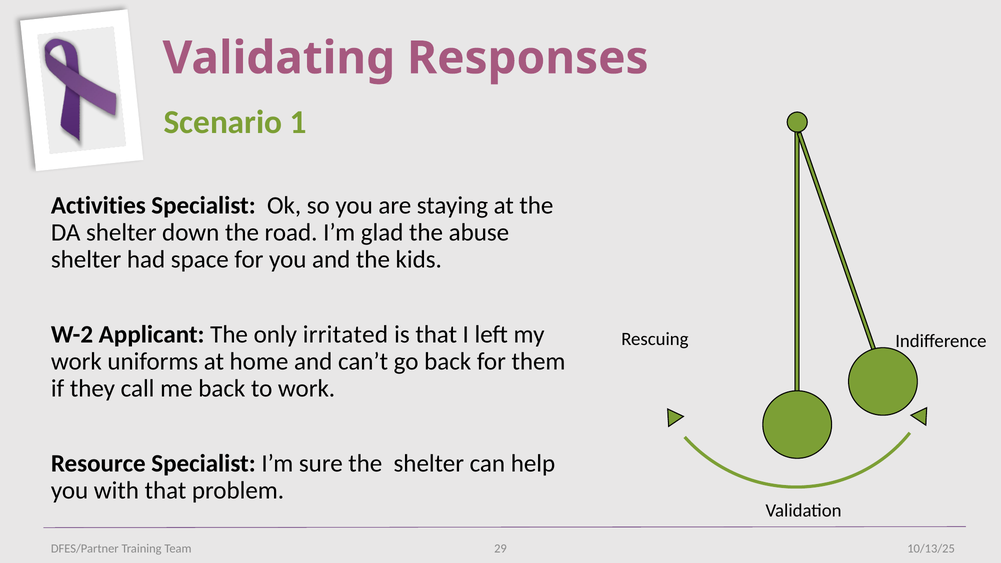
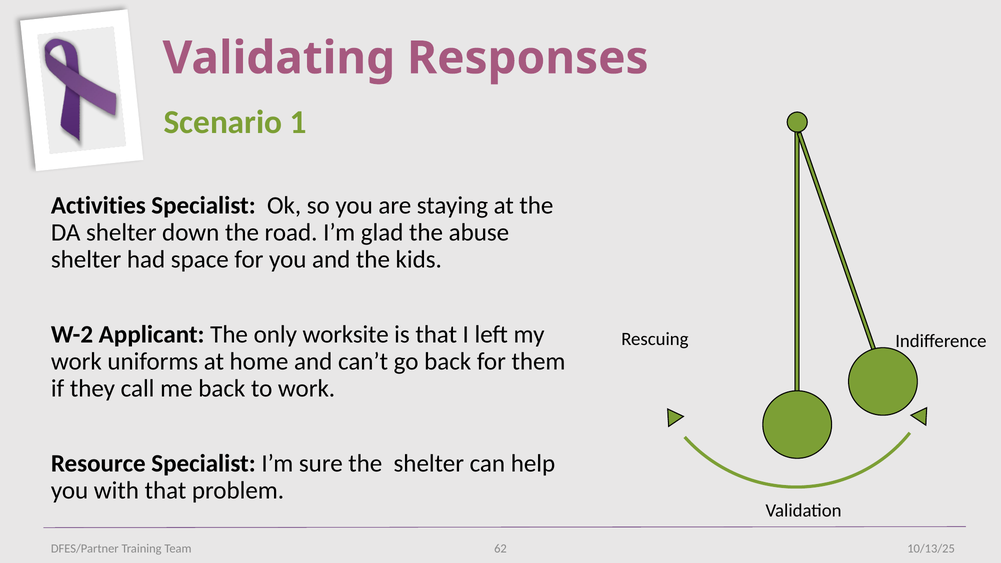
irritated: irritated -> worksite (346, 335)
29: 29 -> 62 (500, 548)
